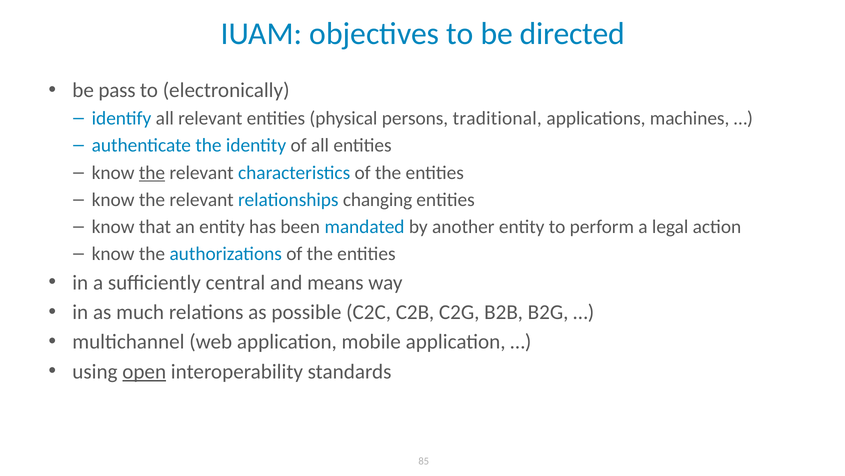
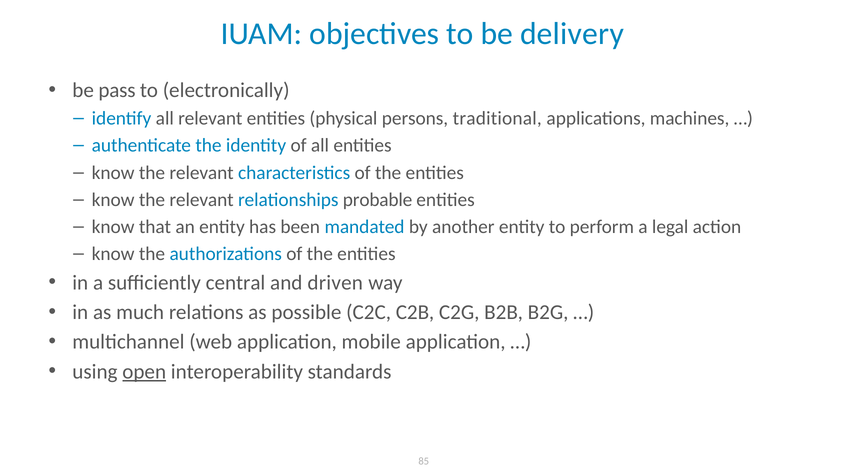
directed: directed -> delivery (572, 34)
the underline: present -> none (152, 172)
changing: changing -> probable (378, 200)
means: means -> driven (335, 282)
